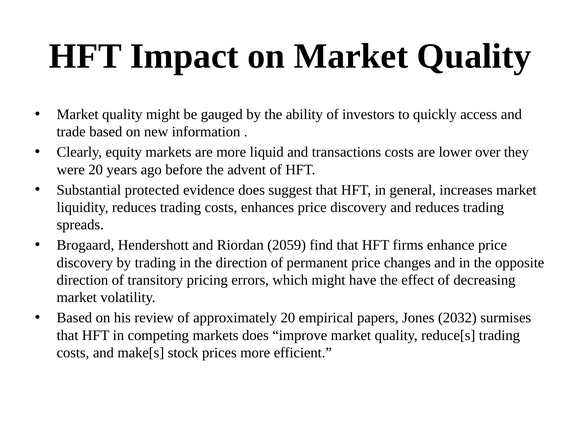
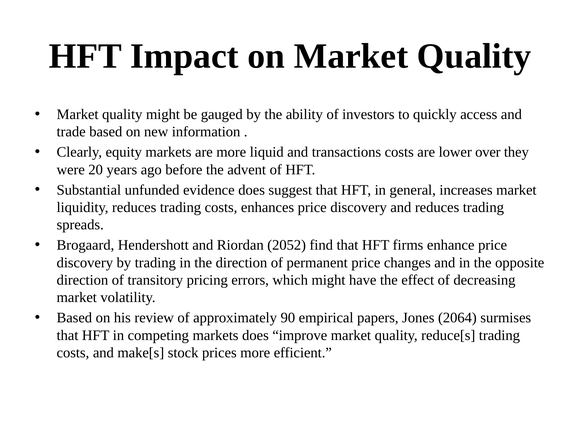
protected: protected -> unfunded (152, 190)
2059: 2059 -> 2052 (287, 245)
approximately 20: 20 -> 90 (288, 318)
2032: 2032 -> 2064 (457, 318)
